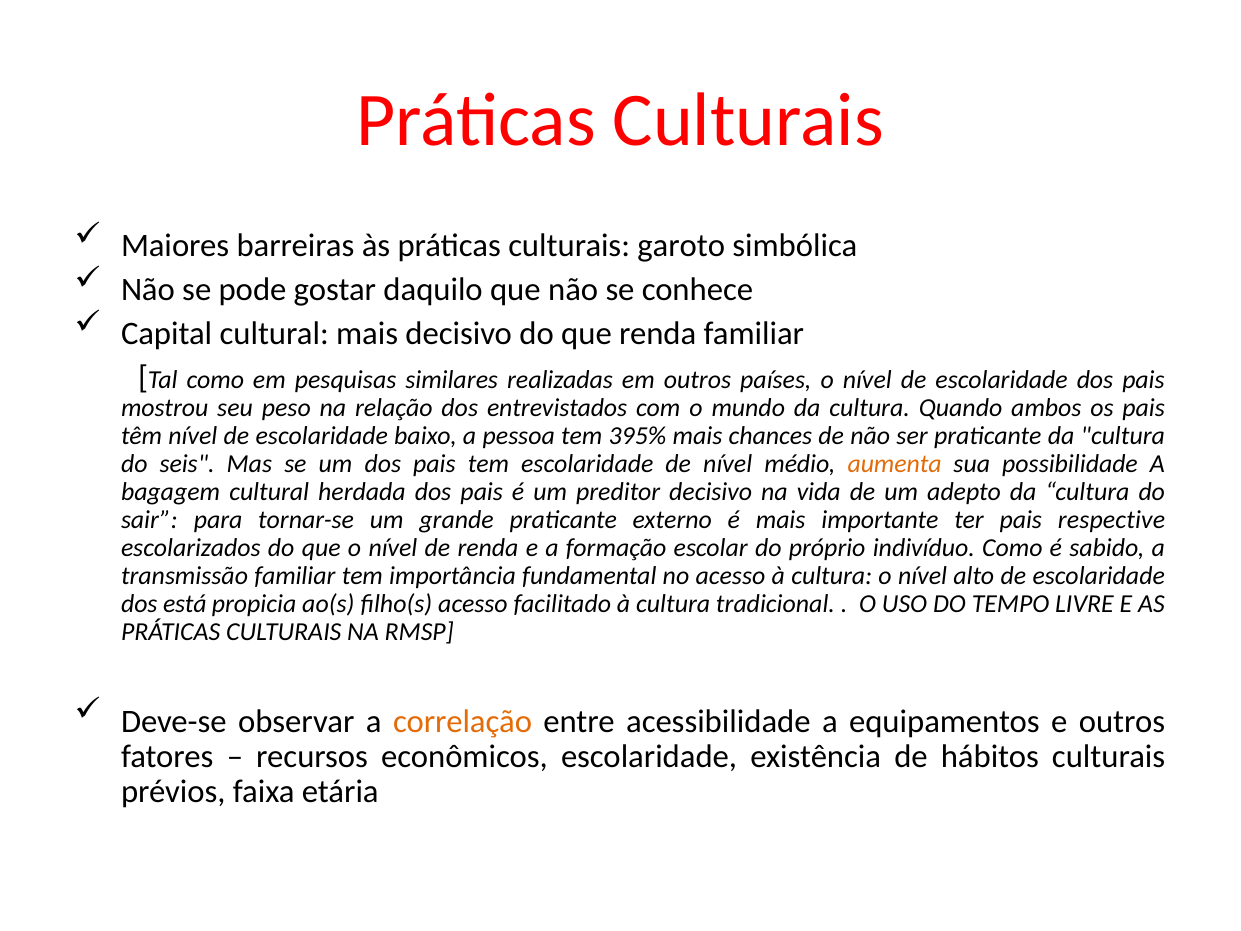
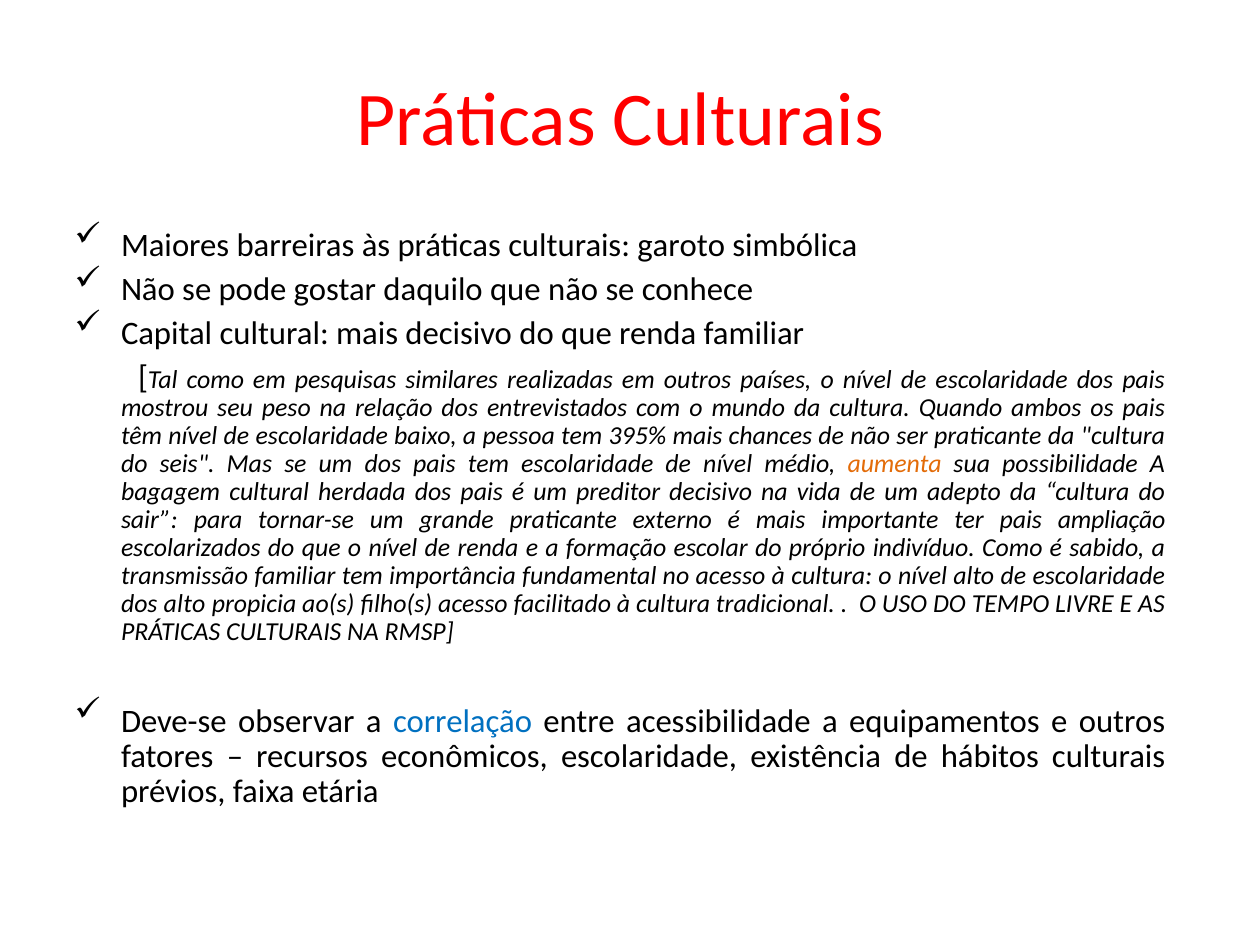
respective: respective -> ampliação (1112, 520)
dos está: está -> alto (185, 604)
correlação colour: orange -> blue (463, 721)
